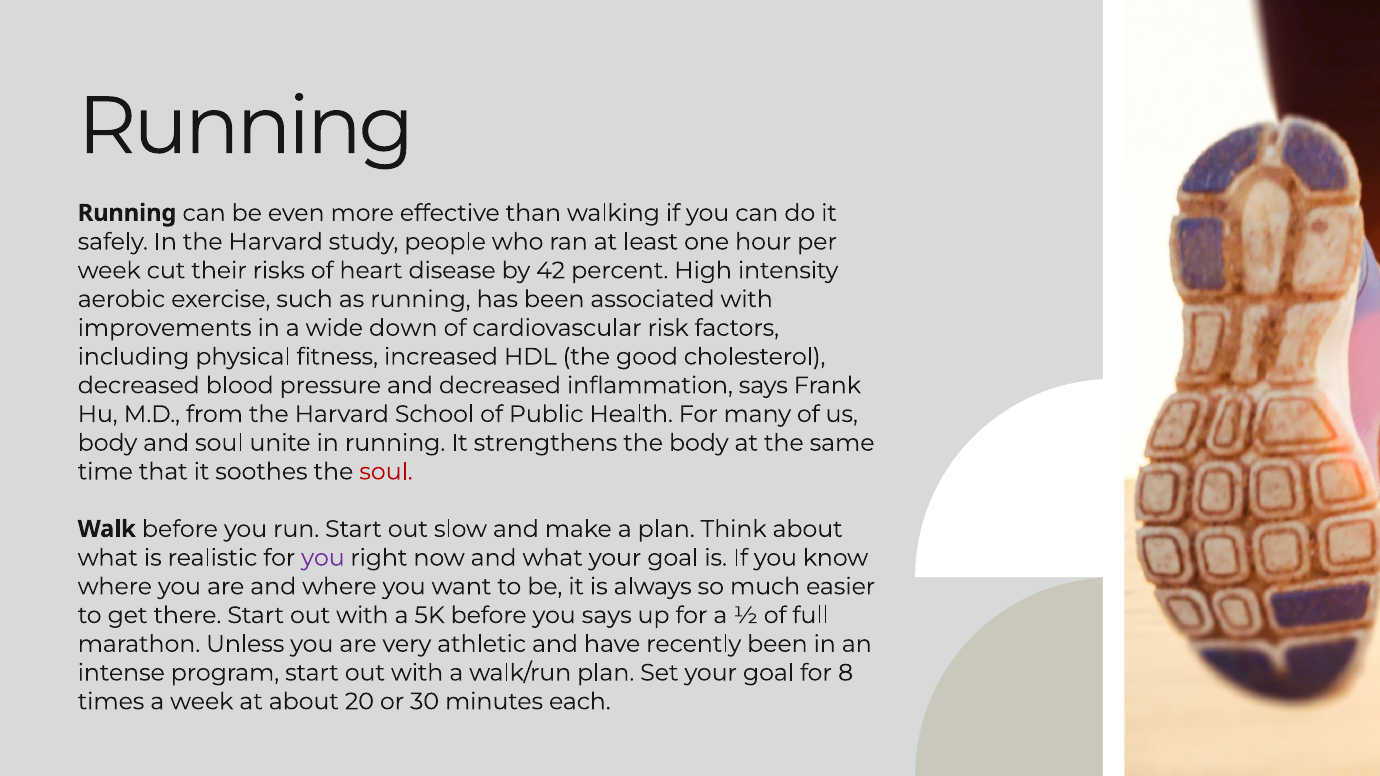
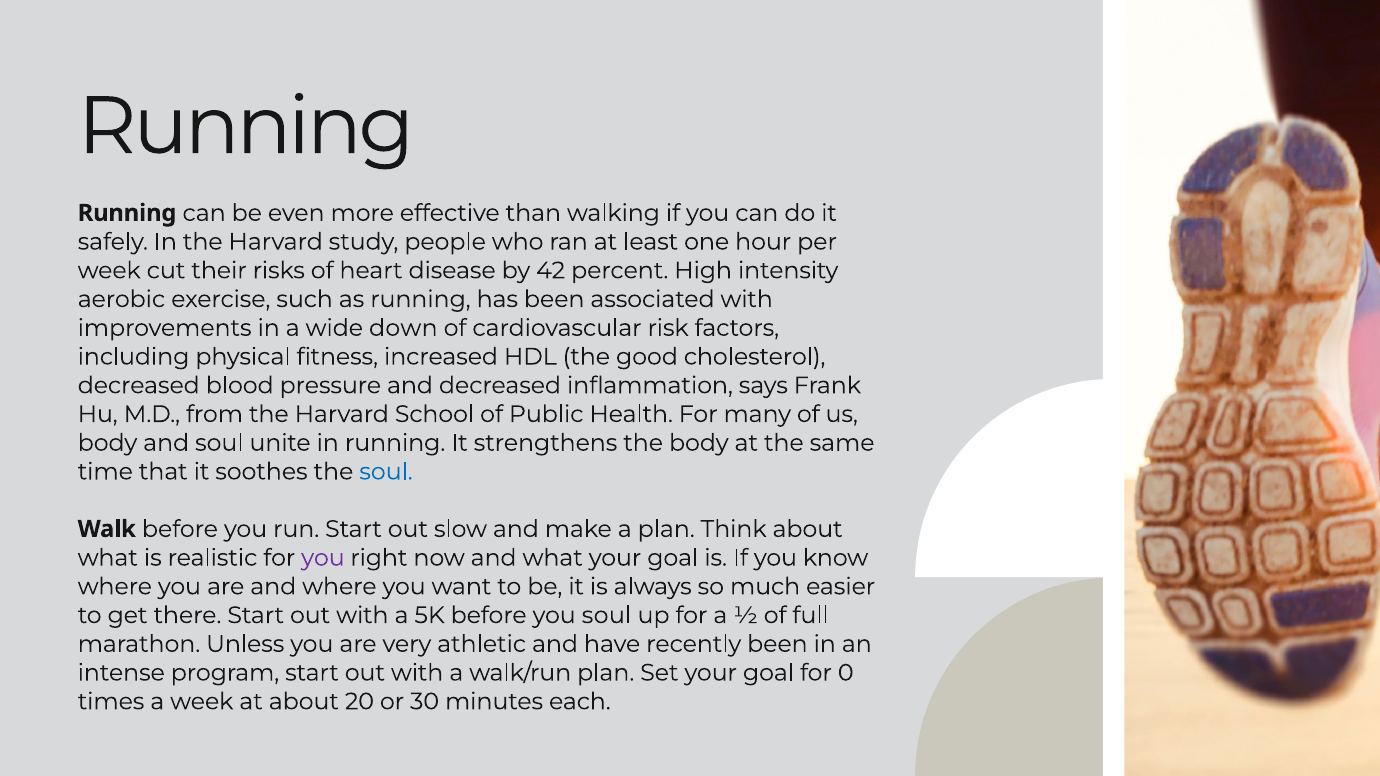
soul colour: red -> blue (386, 472)
you says: says -> soul (607, 615)
8: 8 -> 0 (846, 673)
